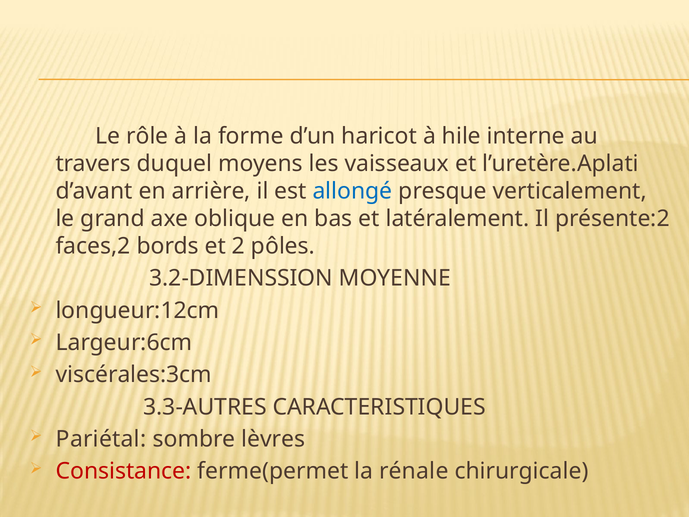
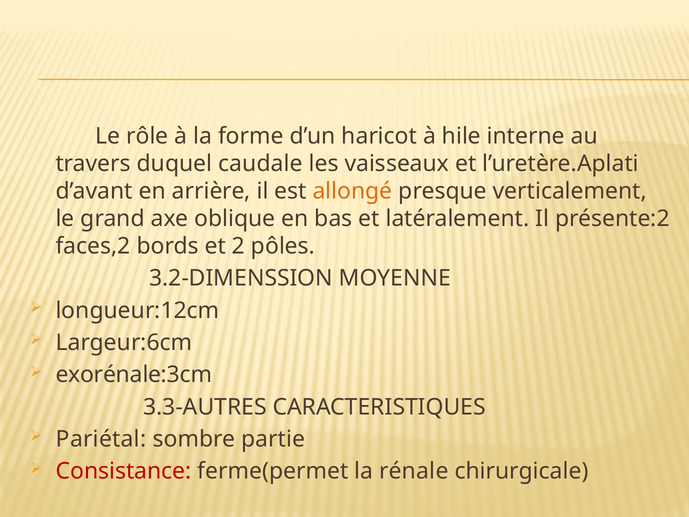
moyens: moyens -> caudale (260, 163)
allongé colour: blue -> orange (353, 191)
viscérales:3cm: viscérales:3cm -> exorénale:3cm (134, 375)
lèvres: lèvres -> partie (273, 439)
